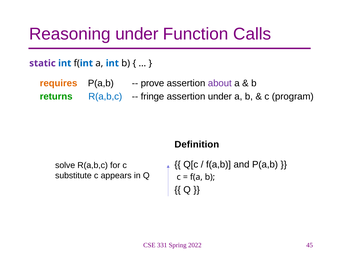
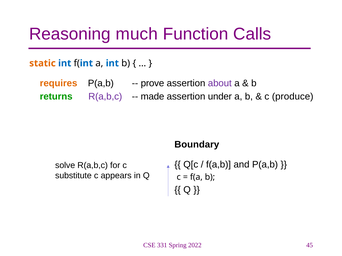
Reasoning under: under -> much (137, 34)
static colour: purple -> orange (42, 63)
R(a,b,c colour: blue -> purple (105, 97)
fringe: fringe -> made (152, 97)
program: program -> produce (293, 97)
Definition: Definition -> Boundary (197, 145)
